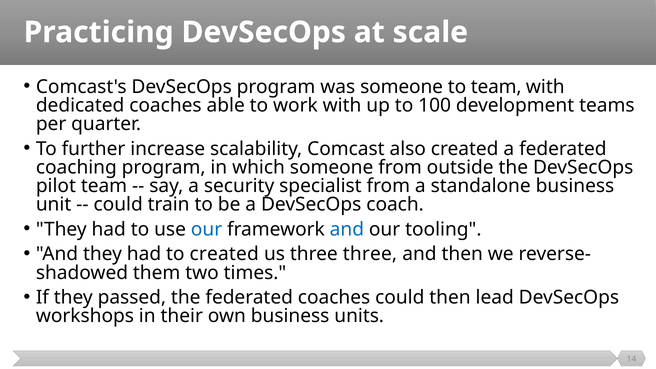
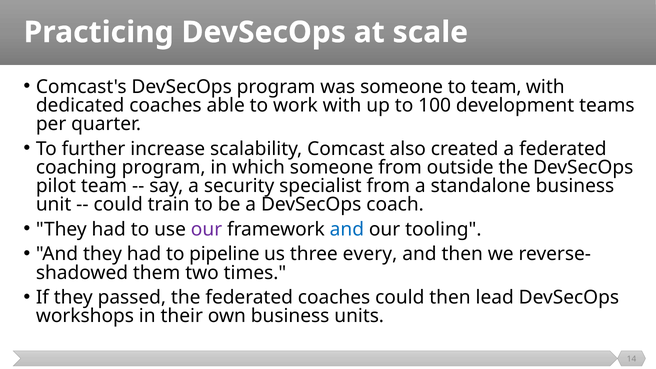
our colour: blue -> purple (207, 229)
to created: created -> pipeline (224, 254)
three three: three -> every (370, 254)
